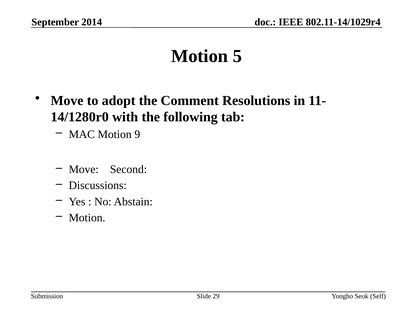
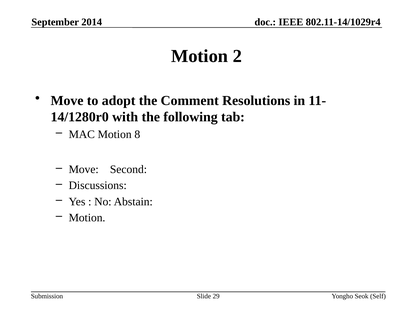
5: 5 -> 2 (237, 56)
9: 9 -> 8 (137, 135)
